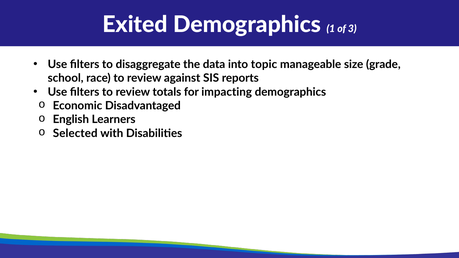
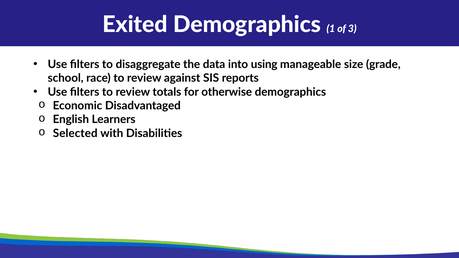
topic: topic -> using (264, 64)
impacting: impacting -> otherwise (227, 92)
